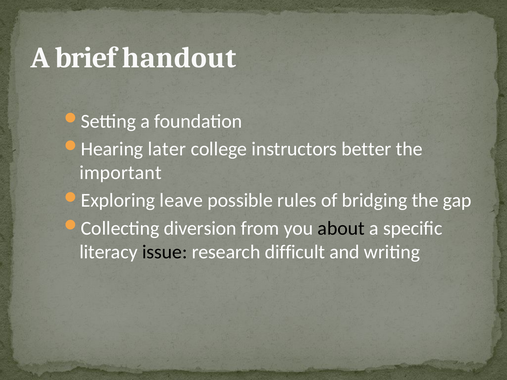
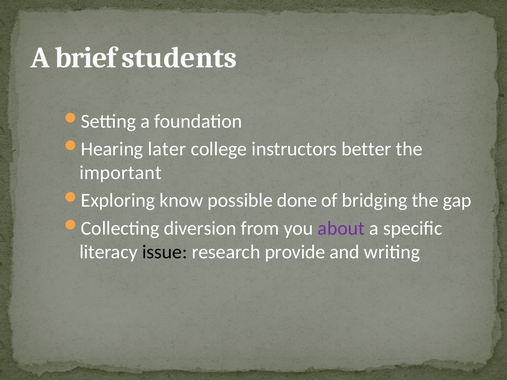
handout: handout -> students (179, 58)
leave: leave -> know (181, 201)
rules: rules -> done (297, 201)
about colour: black -> purple (341, 228)
difficult: difficult -> provide (295, 252)
